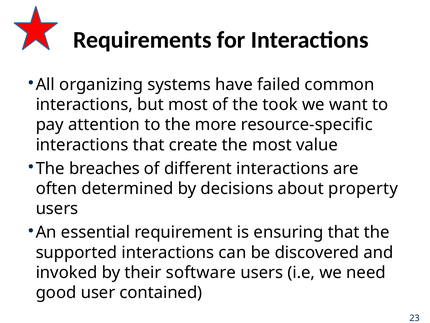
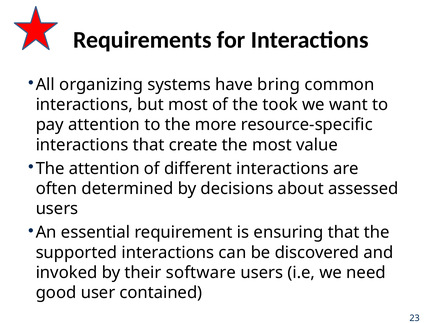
failed: failed -> bring (279, 84)
breaches: breaches -> attention (104, 168)
property: property -> assessed (363, 188)
